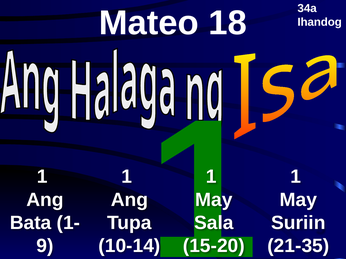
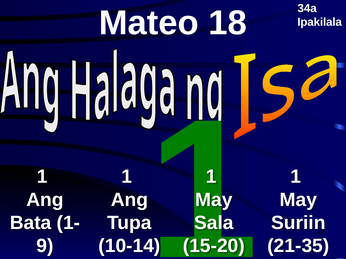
Ihandog: Ihandog -> Ipakilala (320, 22)
